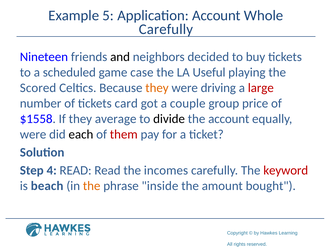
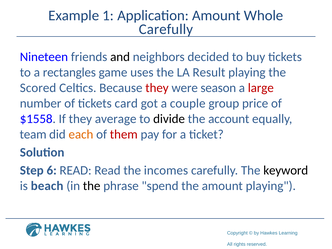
5: 5 -> 1 (108, 15)
Application Account: Account -> Amount (216, 15)
scheduled: scheduled -> rectangles (69, 72)
case: case -> uses (142, 72)
Useful: Useful -> Result (209, 72)
they colour: orange -> red (157, 88)
driving: driving -> season (218, 88)
were: were -> team (33, 134)
each colour: black -> orange (81, 134)
4: 4 -> 6 (52, 170)
keyword colour: red -> black (286, 170)
the colour: orange -> black (92, 186)
inside: inside -> spend (160, 186)
amount bought: bought -> playing (271, 186)
